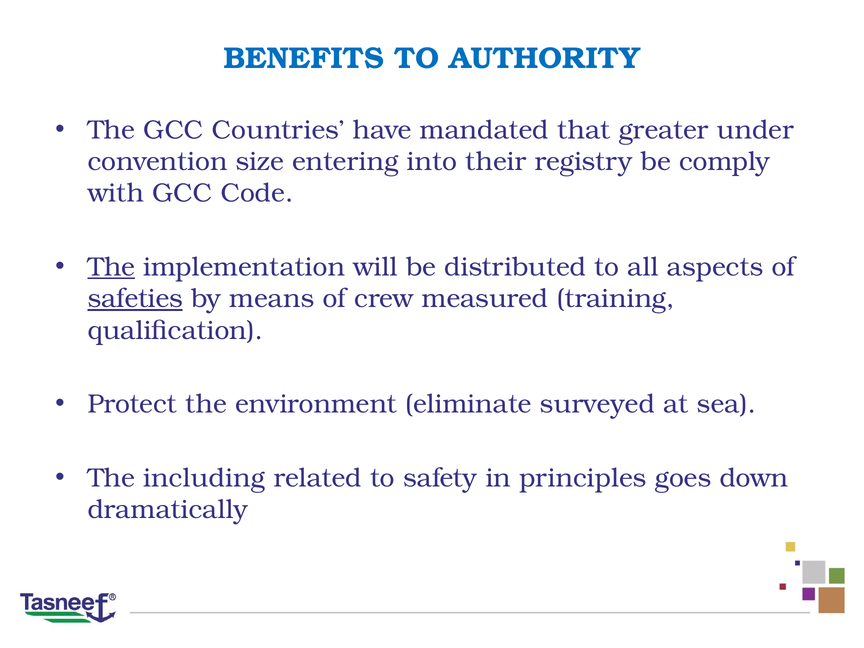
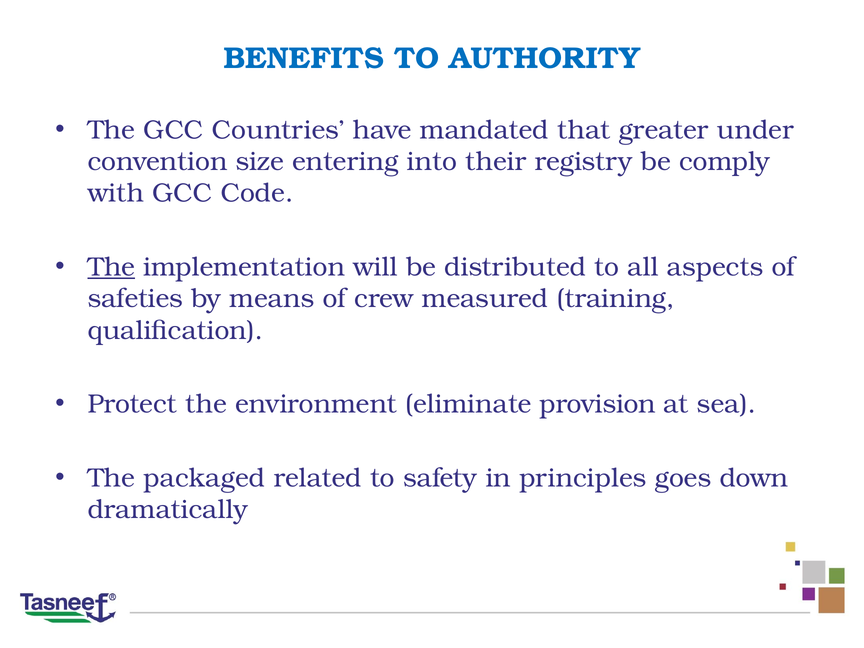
safeties underline: present -> none (135, 299)
surveyed: surveyed -> provision (598, 404)
including: including -> packaged (204, 478)
